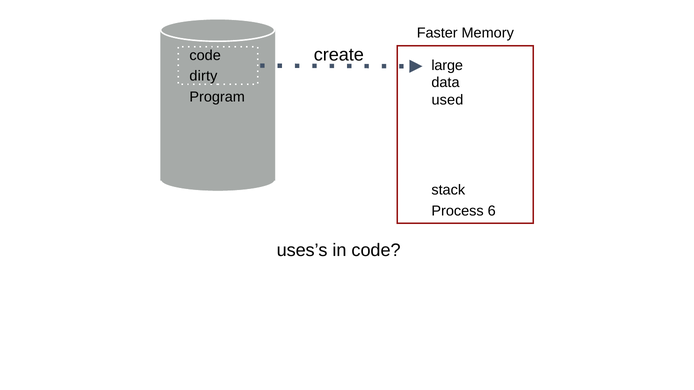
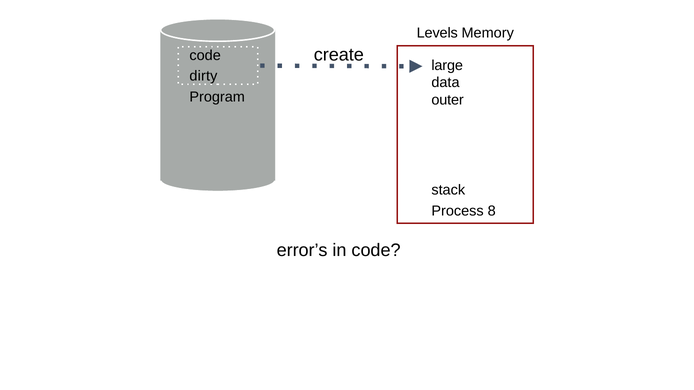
Faster: Faster -> Levels (437, 33)
used: used -> outer (448, 100)
6: 6 -> 8 (492, 211)
uses’s: uses’s -> error’s (302, 250)
